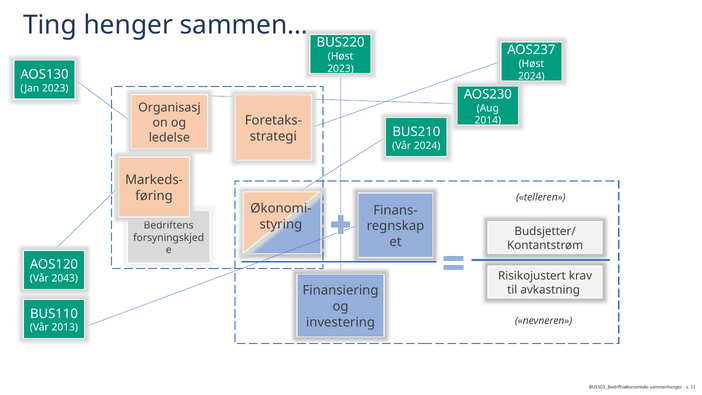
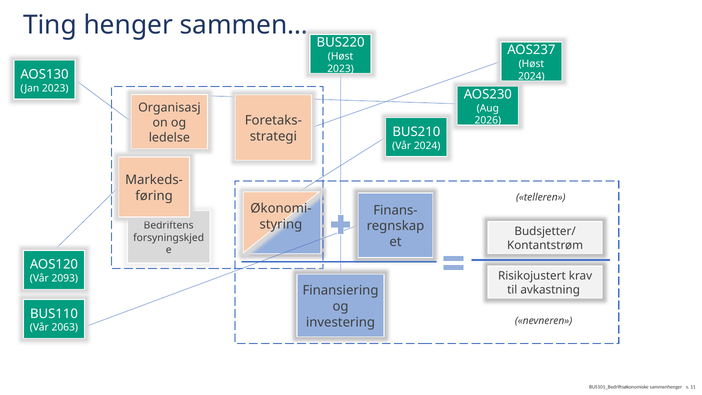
2014: 2014 -> 2026 (488, 120)
2043: 2043 -> 2093 (65, 278)
2013: 2013 -> 2063 (65, 327)
